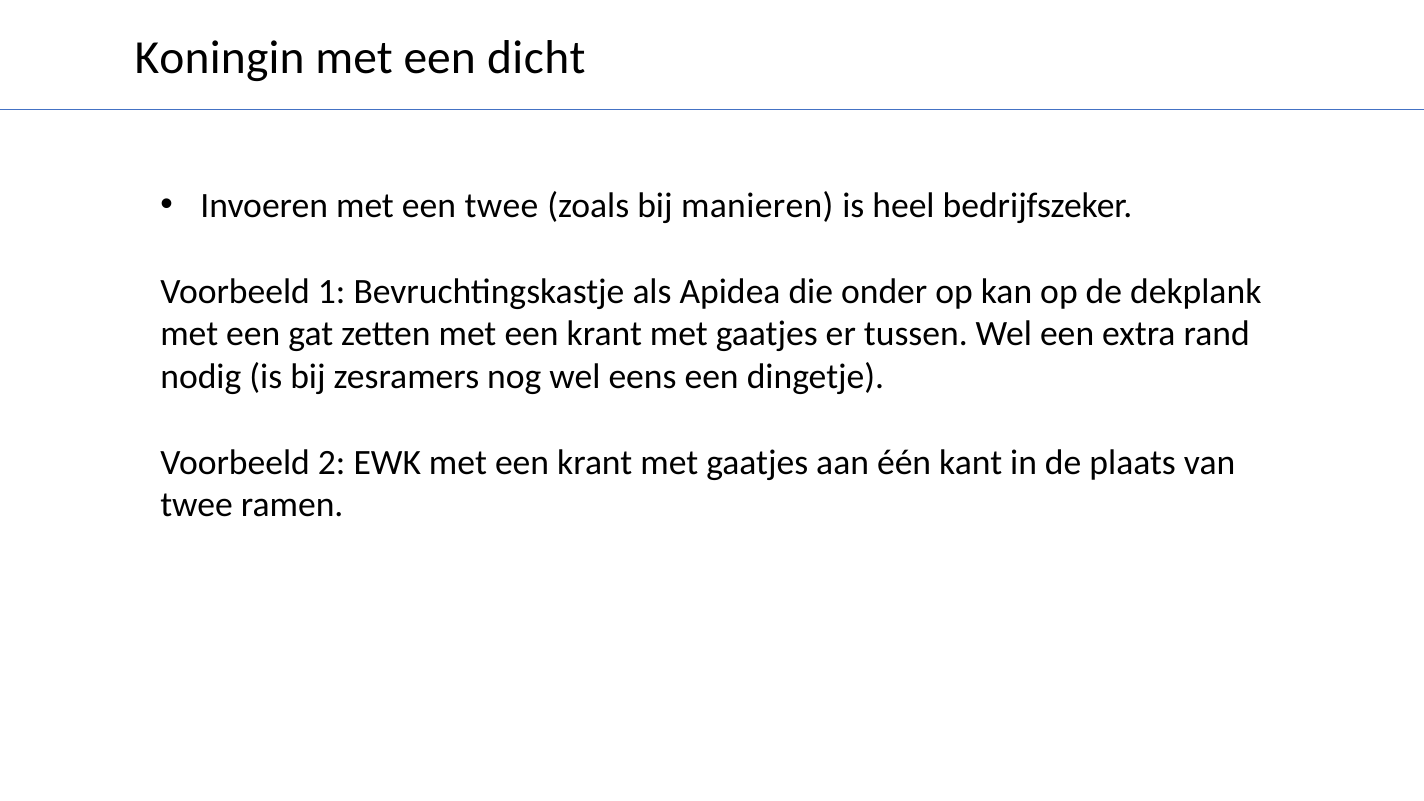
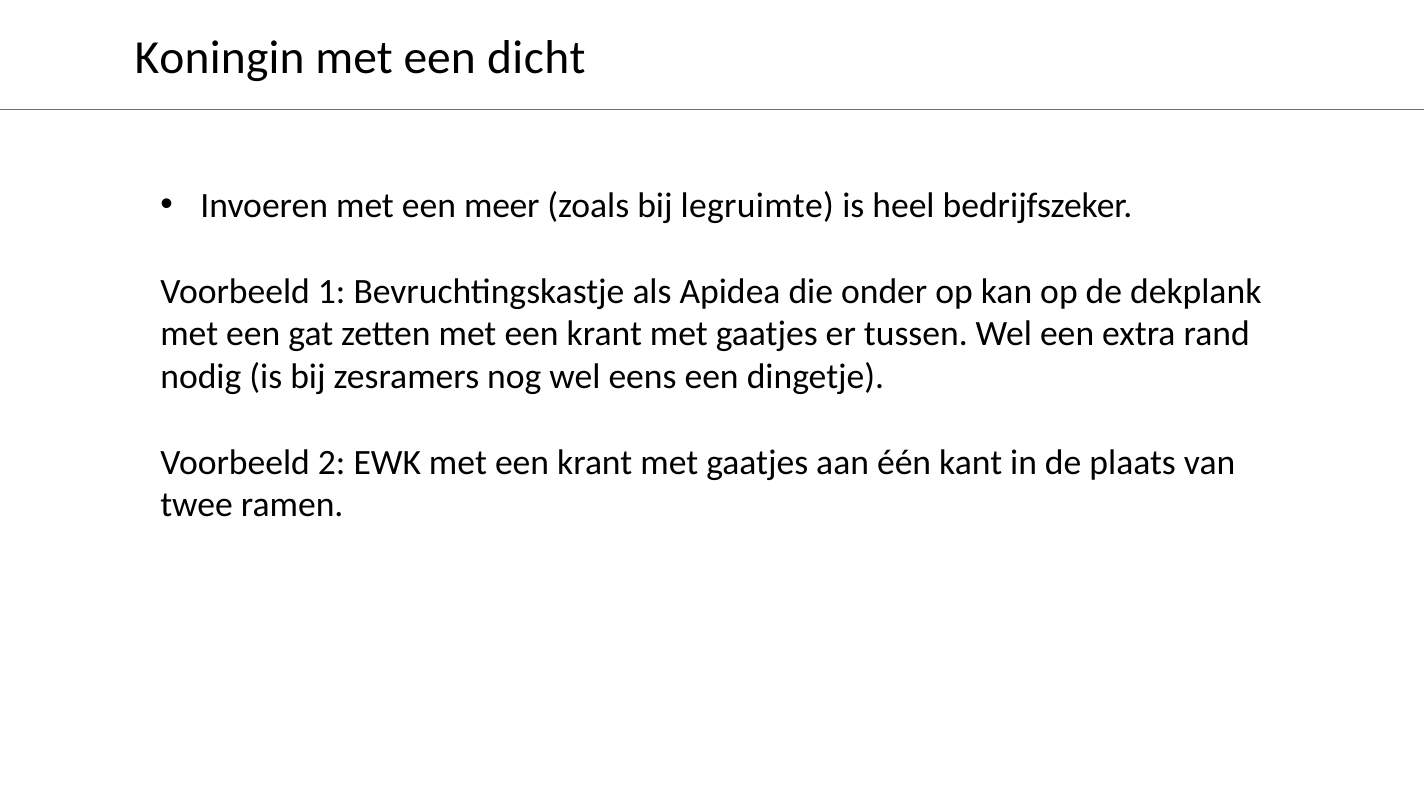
een twee: twee -> meer (502, 206)
manieren: manieren -> legruimte (757, 206)
